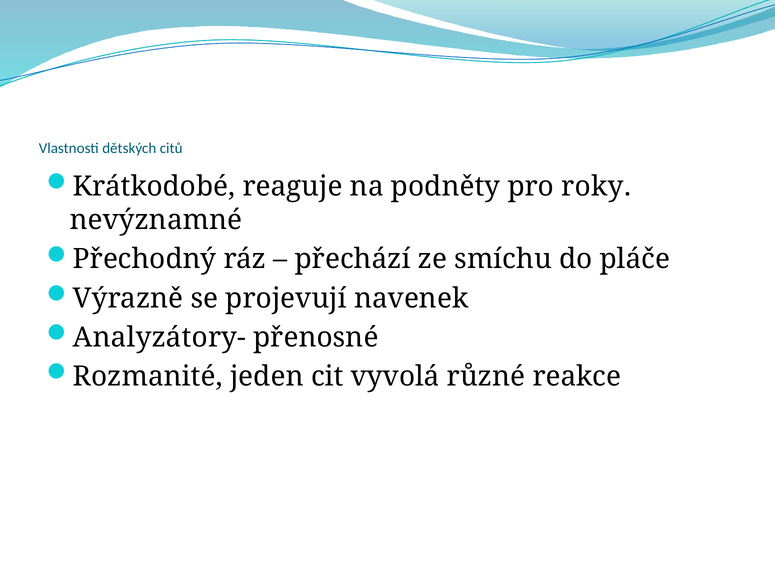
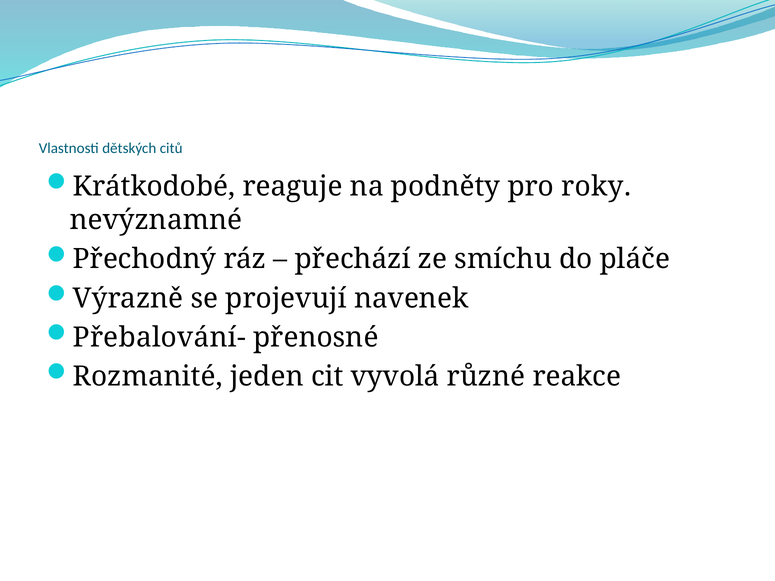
Analyzátory-: Analyzátory- -> Přebalování- (159, 338)
